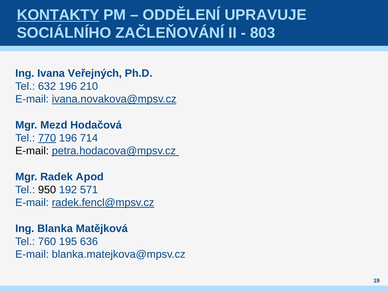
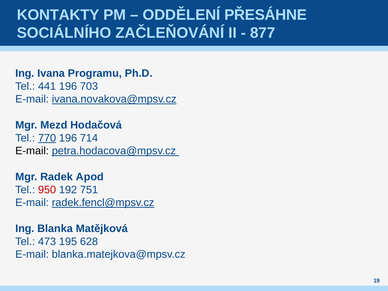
KONTAKTY underline: present -> none (58, 15)
UPRAVUJE: UPRAVUJE -> PŘESÁHNE (266, 15)
803: 803 -> 877 (263, 33)
Veřejných: Veřejných -> Programu (95, 73)
632: 632 -> 441 (47, 86)
210: 210 -> 703 (89, 86)
950 colour: black -> red (47, 190)
571: 571 -> 751 (89, 190)
760: 760 -> 473 (47, 241)
636: 636 -> 628 (89, 241)
